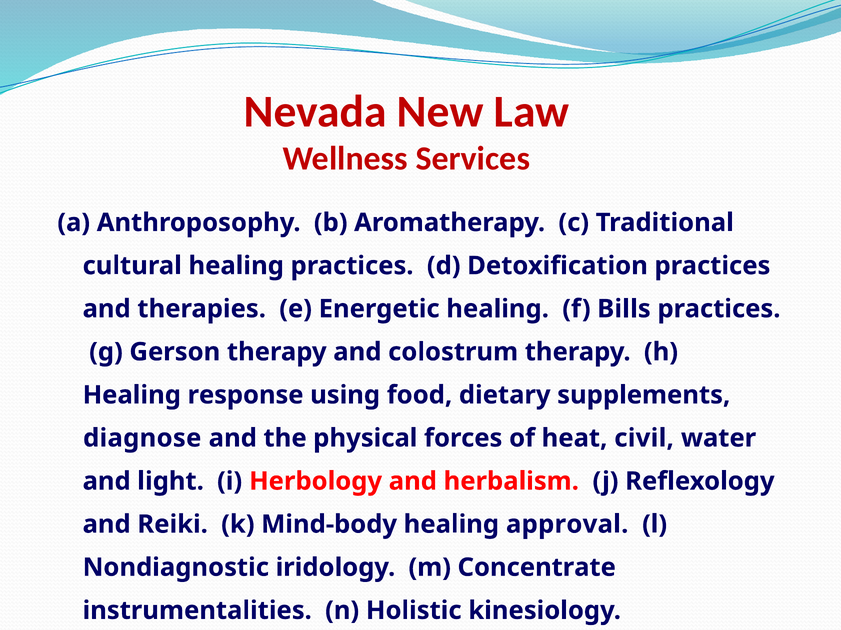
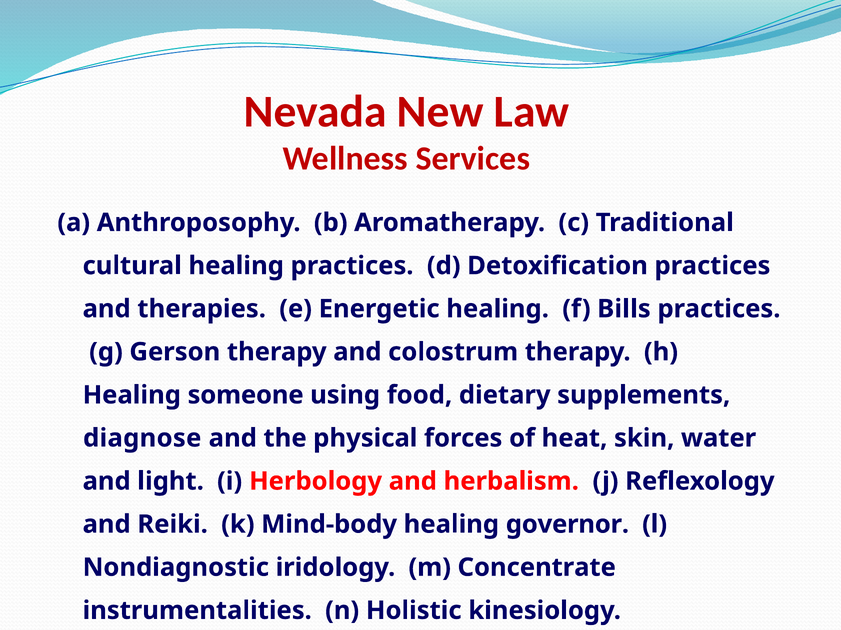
response: response -> someone (246, 395)
civil: civil -> skin (644, 439)
approval: approval -> governor (567, 525)
